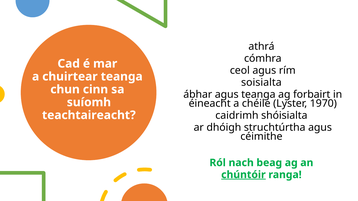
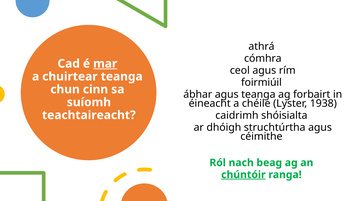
mar underline: none -> present (105, 64)
soisialta: soisialta -> foirmiúil (261, 83)
1970: 1970 -> 1938 (323, 104)
